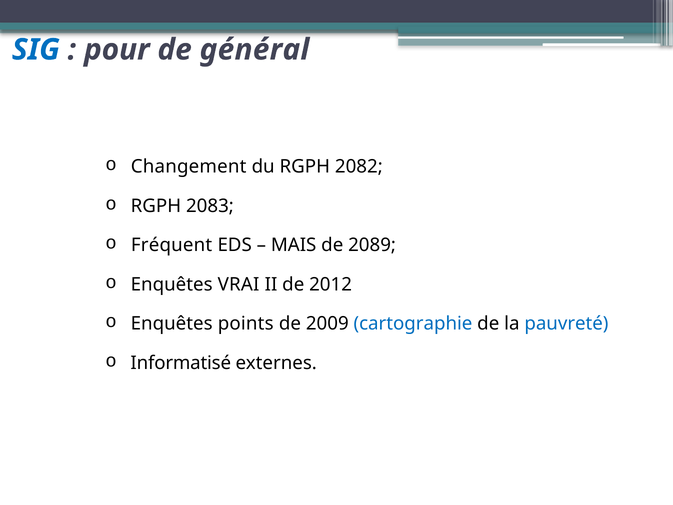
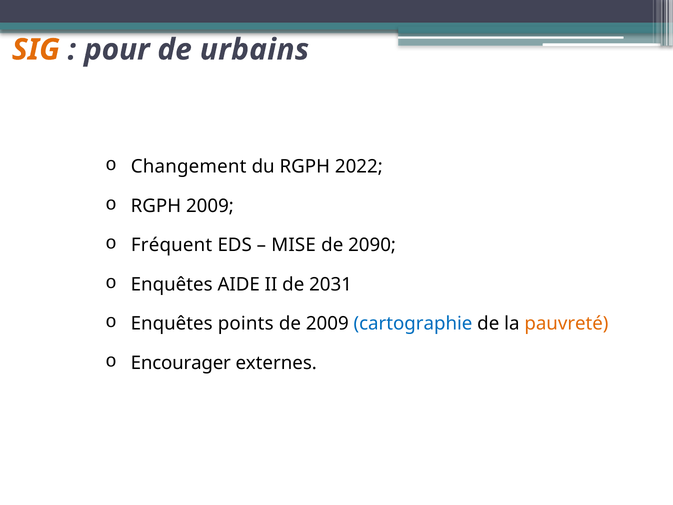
SIG colour: blue -> orange (36, 50)
général: général -> urbains (254, 50)
2082: 2082 -> 2022 (359, 167)
RGPH 2083: 2083 -> 2009 (210, 206)
MAIS: MAIS -> MISE (294, 245)
2089: 2089 -> 2090 (372, 245)
VRAI: VRAI -> AIDE (239, 284)
2012: 2012 -> 2031 (331, 284)
pauvreté colour: blue -> orange (566, 324)
Informatisé: Informatisé -> Encourager (181, 363)
